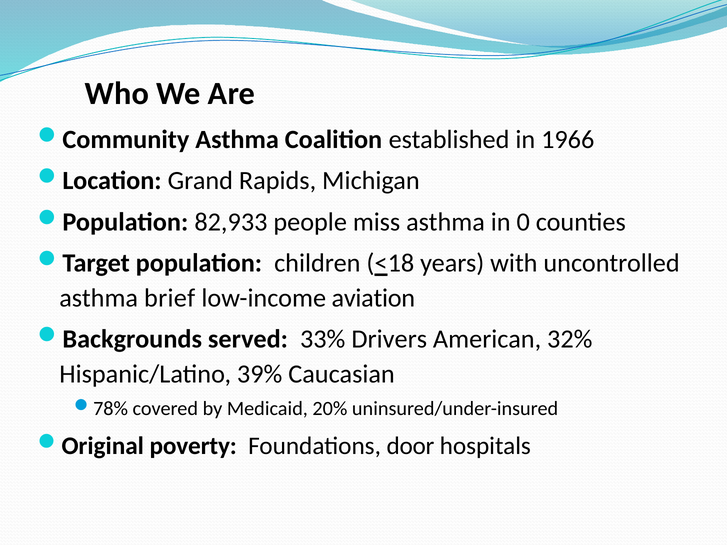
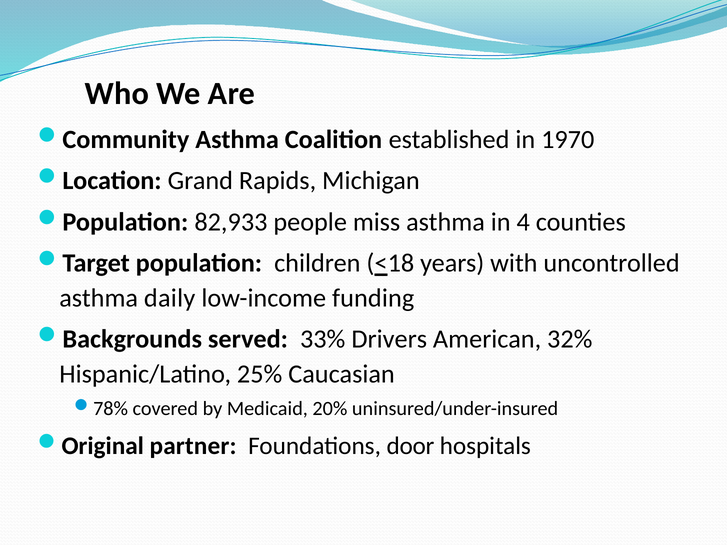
1966: 1966 -> 1970 (568, 140)
0: 0 -> 4 (523, 222)
brief: brief -> daily (170, 298)
aviation: aviation -> funding (373, 298)
39%: 39% -> 25% (260, 374)
poverty: poverty -> partner (193, 446)
